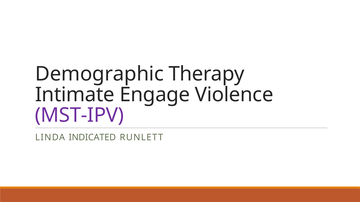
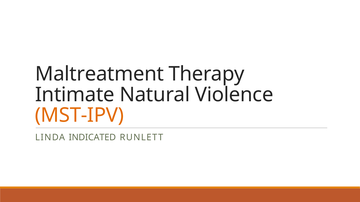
Demographic: Demographic -> Maltreatment (100, 74)
Engage: Engage -> Natural (155, 95)
MST-IPV colour: purple -> orange (79, 116)
